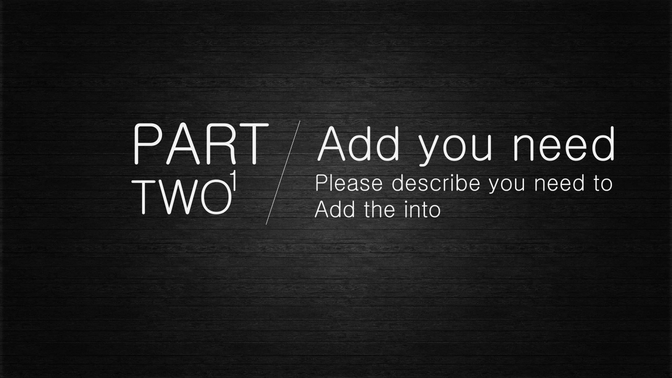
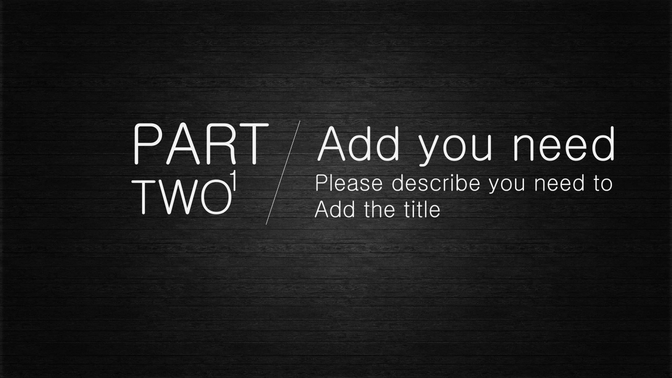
into: into -> title (422, 210)
